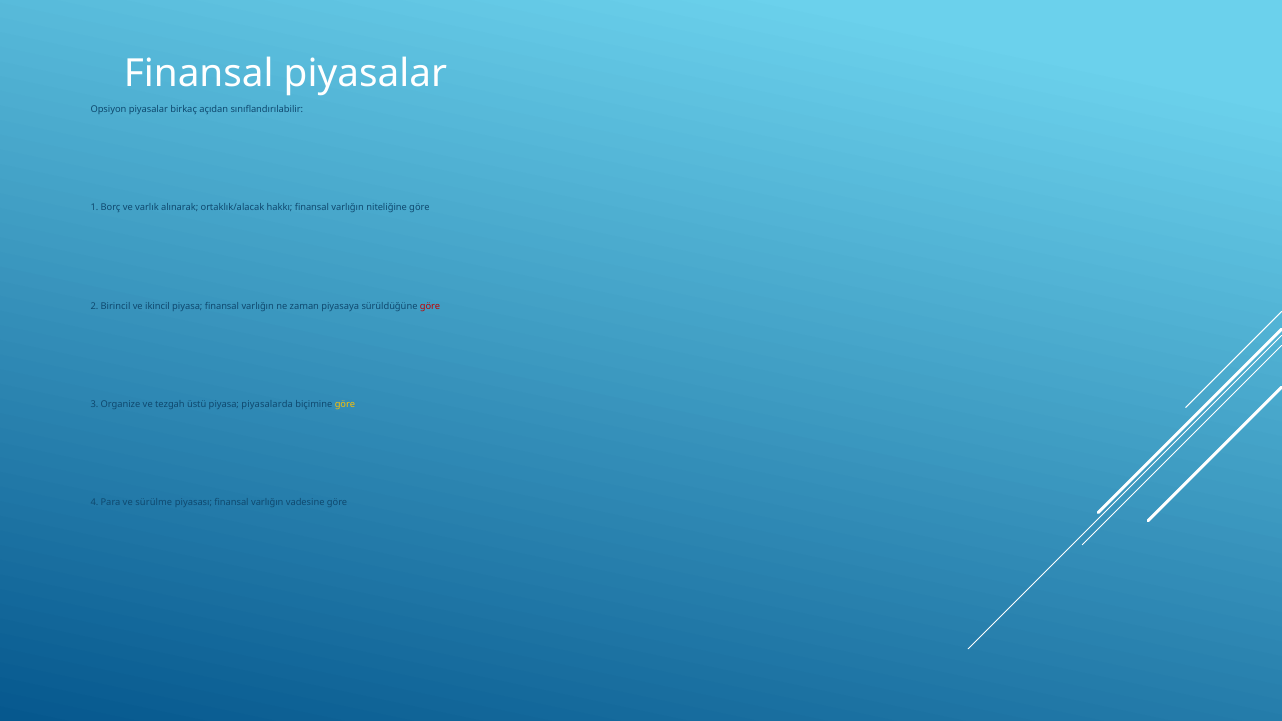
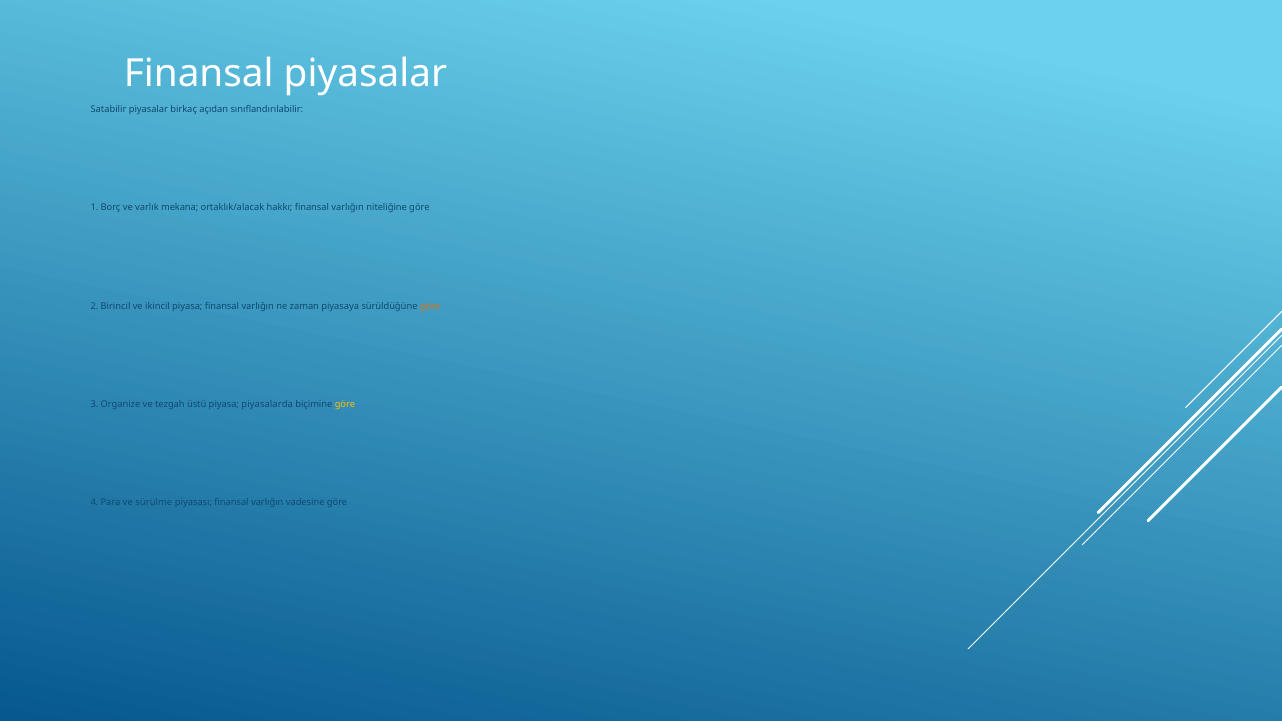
Opsiyon: Opsiyon -> Satabilir (108, 110)
alınarak: alınarak -> mekana (180, 208)
göre colour: red -> orange (430, 306)
